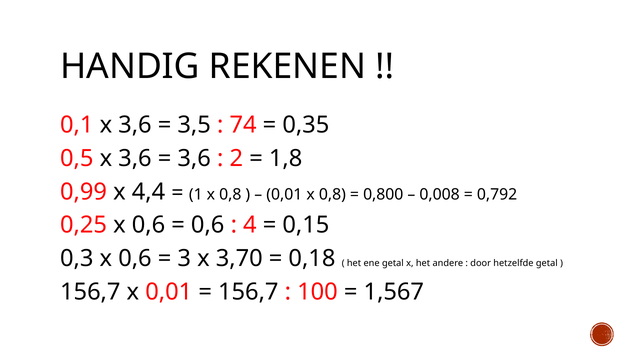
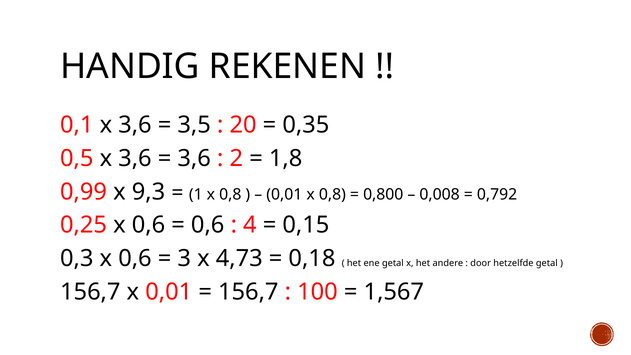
74: 74 -> 20 (243, 125)
4,4: 4,4 -> 9,3 (149, 192)
3,70: 3,70 -> 4,73 (239, 259)
